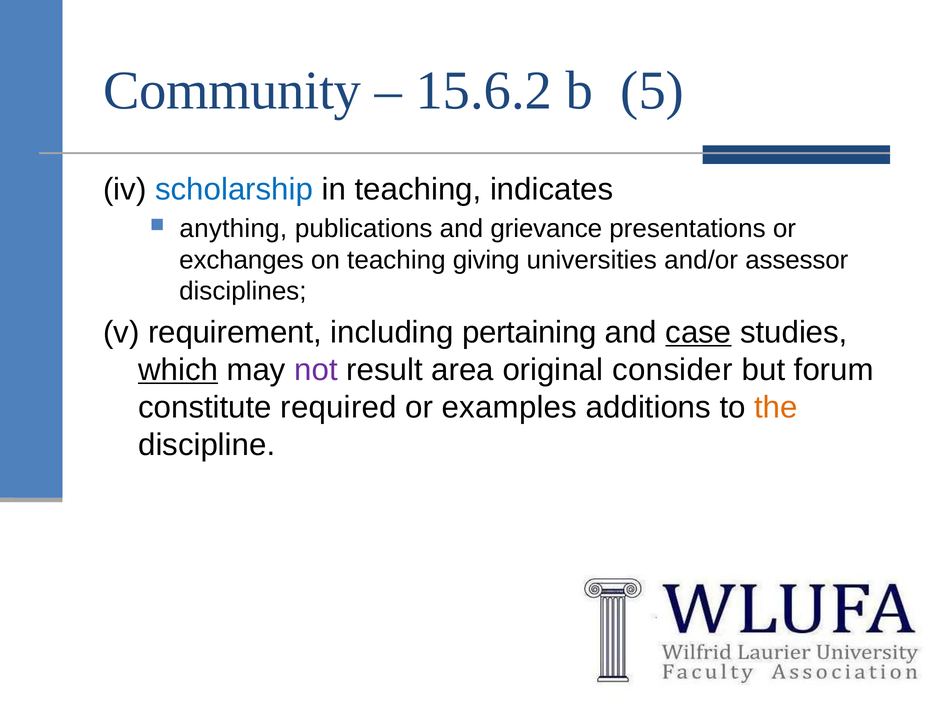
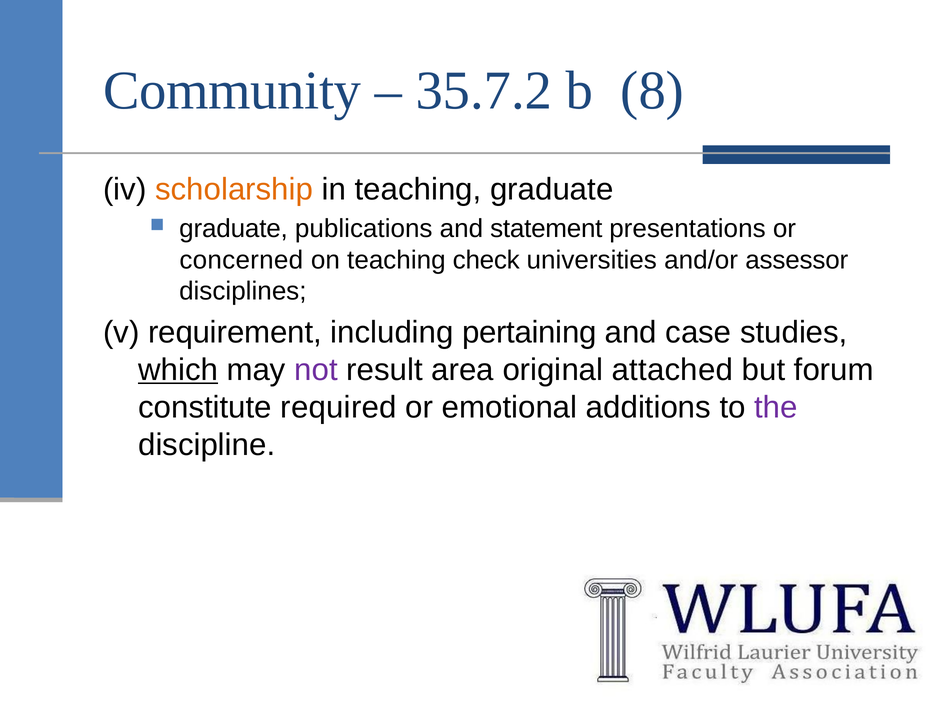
15.6.2: 15.6.2 -> 35.7.2 (484, 91)
5: 5 -> 8 (652, 91)
scholarship colour: blue -> orange (234, 190)
teaching indicates: indicates -> graduate (552, 190)
anything: anything -> graduate (234, 229)
grievance: grievance -> statement (546, 229)
exchanges: exchanges -> concerned (241, 260)
giving: giving -> check (486, 260)
case underline: present -> none (698, 332)
consider: consider -> attached (672, 370)
examples: examples -> emotional (510, 407)
the colour: orange -> purple (776, 407)
